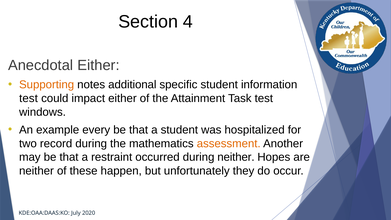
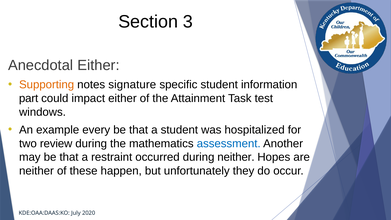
4: 4 -> 3 (188, 22)
additional: additional -> signature (132, 85)
test: test -> part (29, 98)
record: record -> review (56, 143)
assessment colour: orange -> blue (229, 143)
